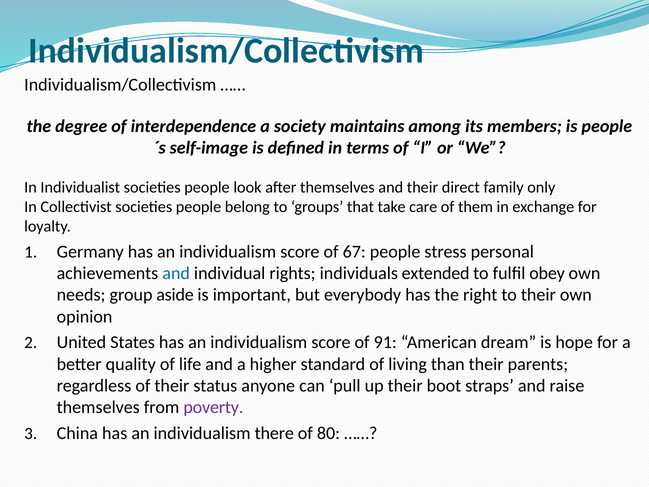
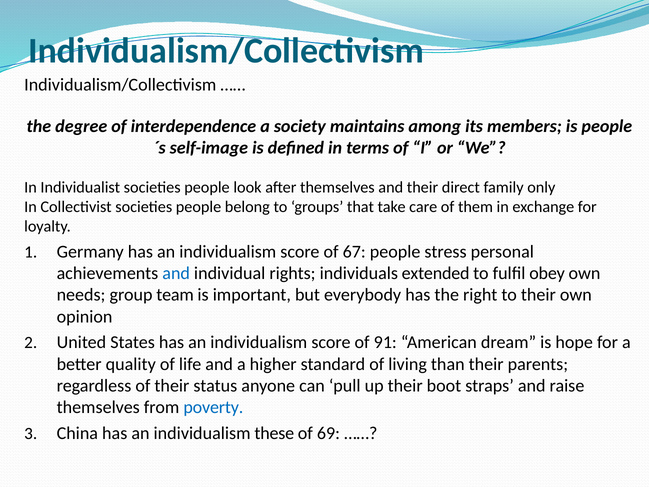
aside: aside -> team (175, 295)
poverty colour: purple -> blue (213, 407)
there: there -> these (274, 433)
80: 80 -> 69 (328, 433)
